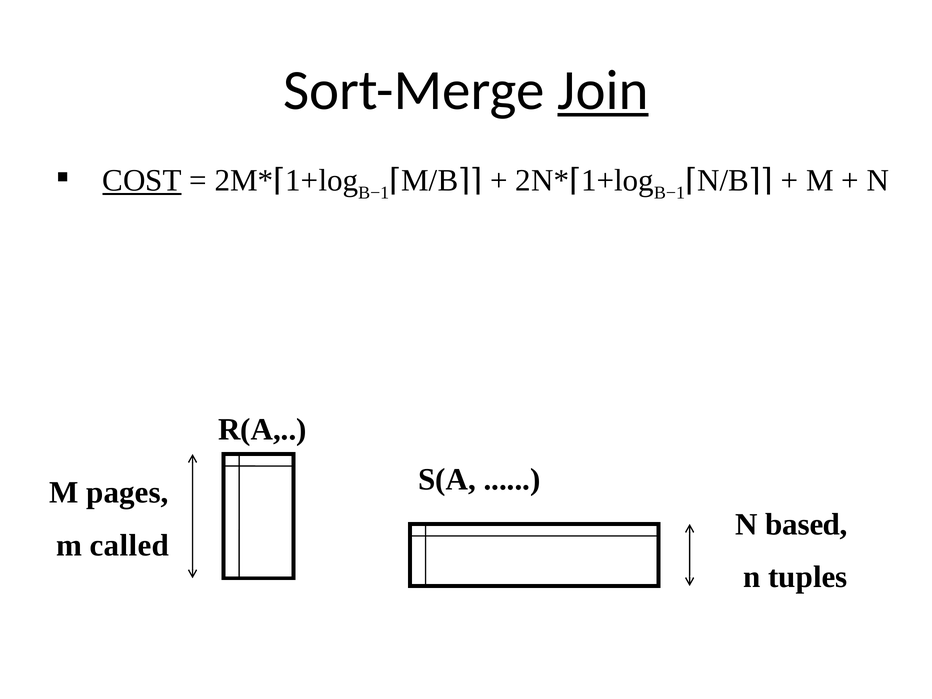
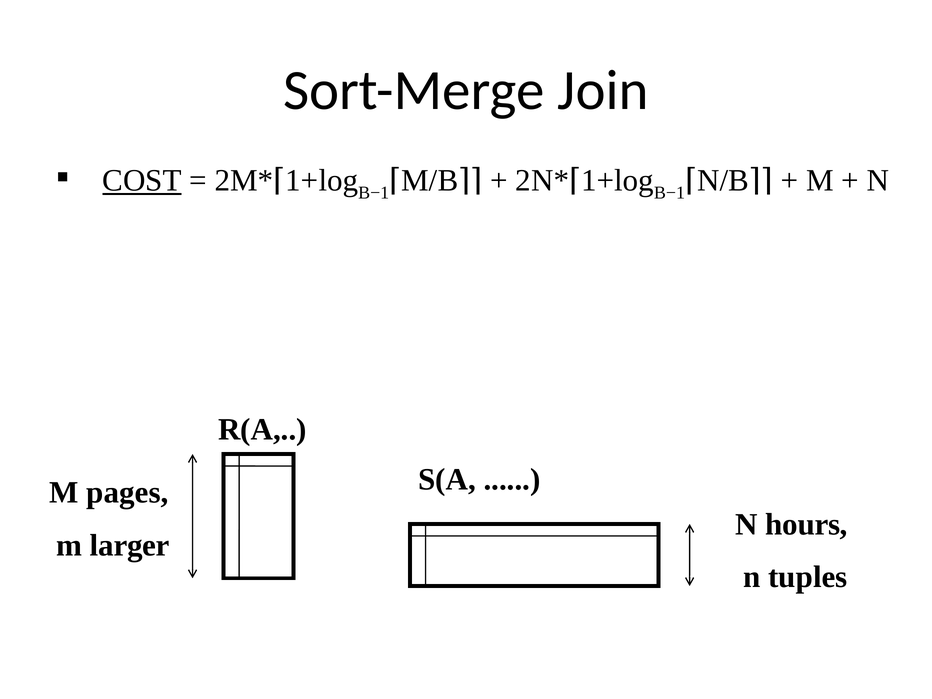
Join underline: present -> none (603, 90)
based: based -> hours (807, 524)
called: called -> larger (130, 545)
